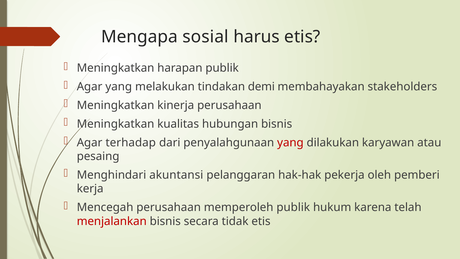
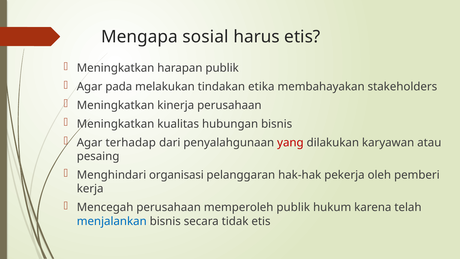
Agar yang: yang -> pada (119, 87)
demi: demi -> etika (261, 87)
akuntansi: akuntansi -> organisasi (176, 175)
menjalankan colour: red -> blue (112, 221)
